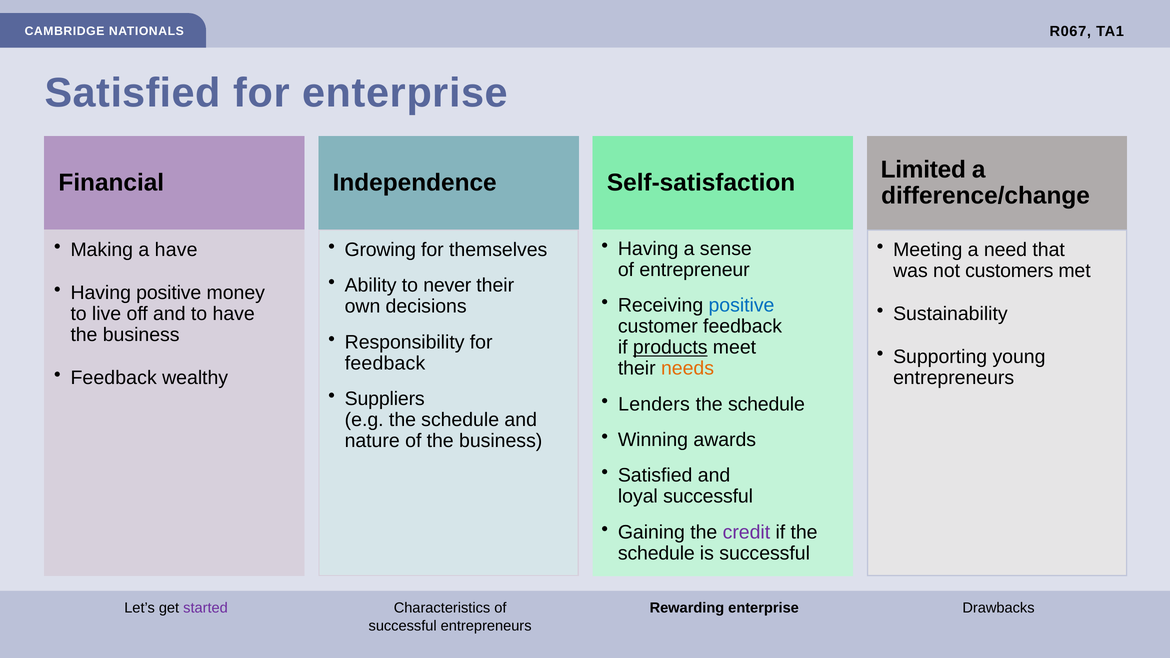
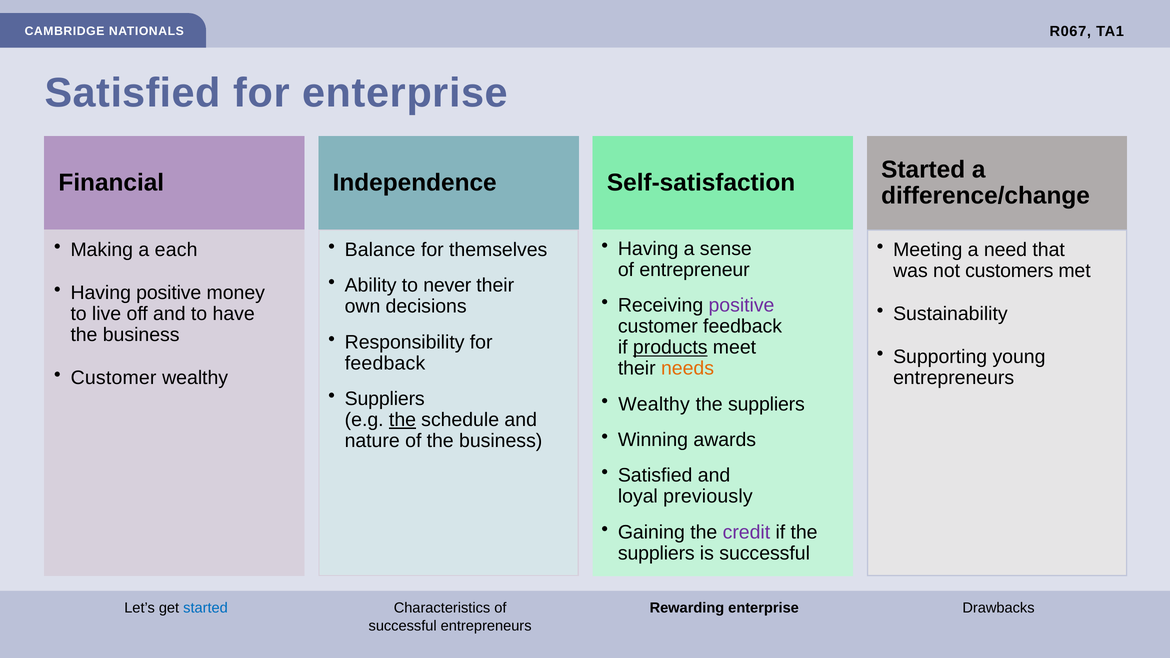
Limited: Limited -> Started (923, 170)
a have: have -> each (176, 250)
Growing: Growing -> Balance (380, 250)
positive colour: blue -> purple (741, 305)
Feedback: Feedback -> Customer (114, 378)
Lenders: Lenders -> Wealthy (654, 404)
schedule: schedule -> suppliers (766, 404)
the underline: none -> present (403, 420)
loyal successful: successful -> previously (708, 497)
schedule: schedule -> suppliers (656, 553)
started colour: purple -> blue (206, 608)
